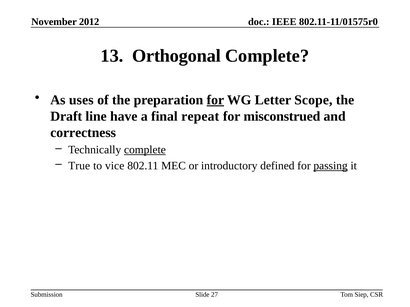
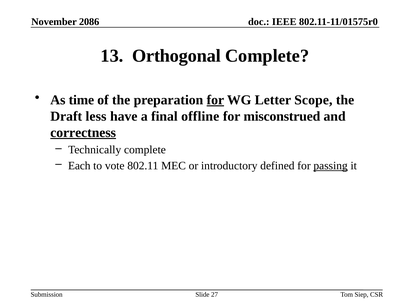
2012: 2012 -> 2086 (89, 22)
uses: uses -> time (81, 100)
line: line -> less (96, 116)
repeat: repeat -> offline (200, 116)
correctness underline: none -> present (83, 133)
complete underline: present -> none (145, 150)
True: True -> Each (79, 166)
vice: vice -> vote (115, 166)
